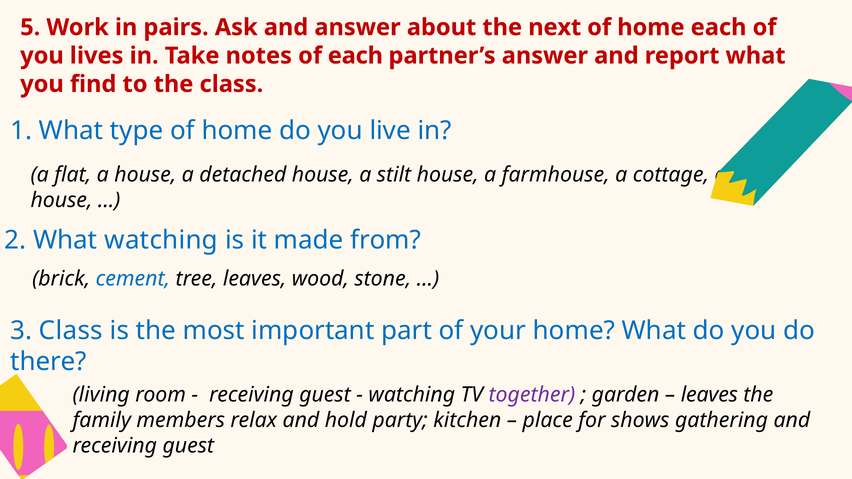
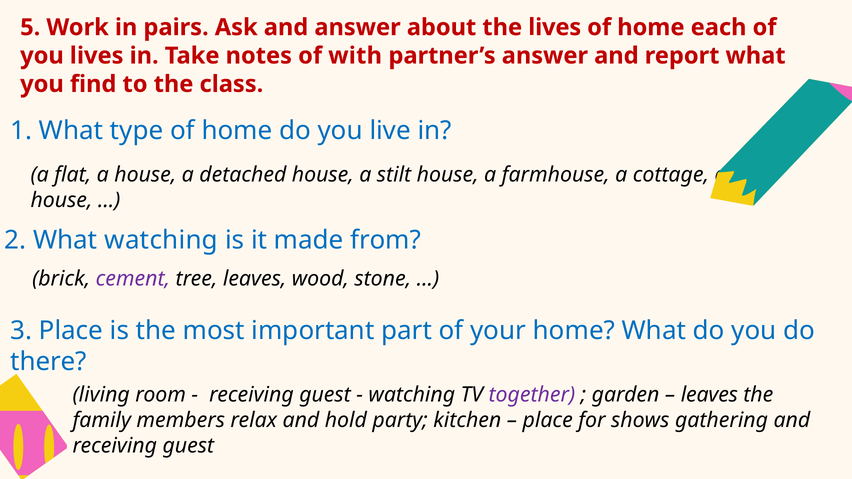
the next: next -> lives (555, 27)
of each: each -> with (355, 56)
cement colour: blue -> purple (133, 279)
3 Class: Class -> Place (71, 331)
